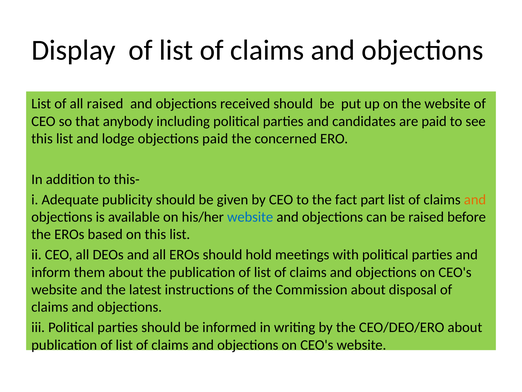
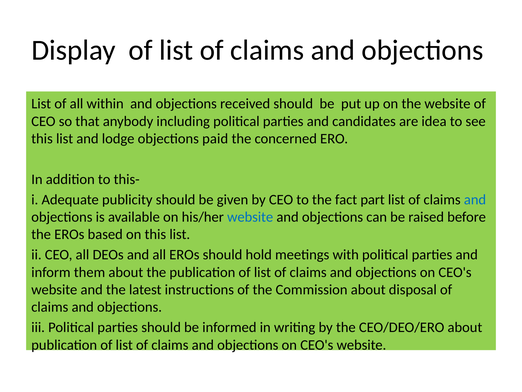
all raised: raised -> within (105, 104)
are paid: paid -> idea (434, 121)
and colour: orange -> blue (475, 199)
